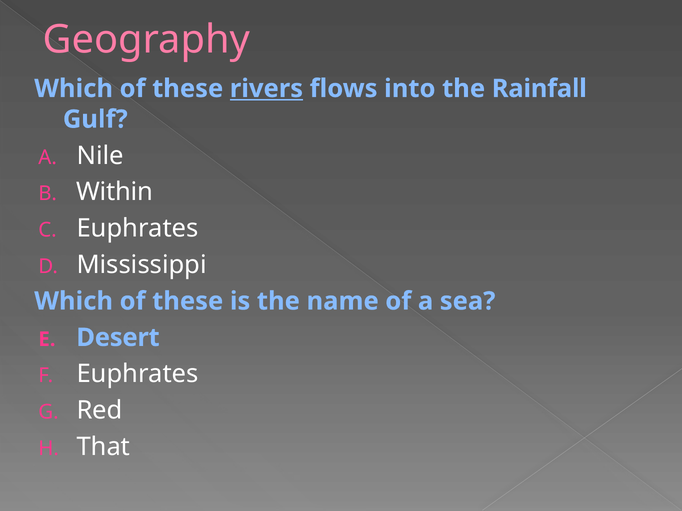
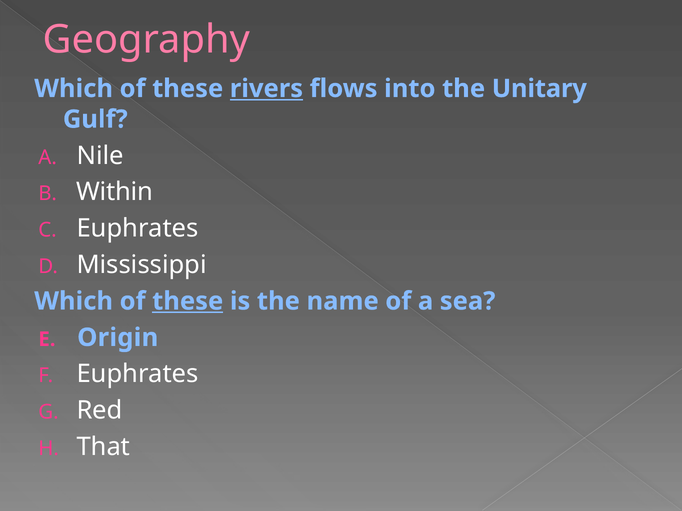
Rainfall: Rainfall -> Unitary (539, 89)
these underline: none -> present (188, 301)
Desert: Desert -> Origin (118, 338)
